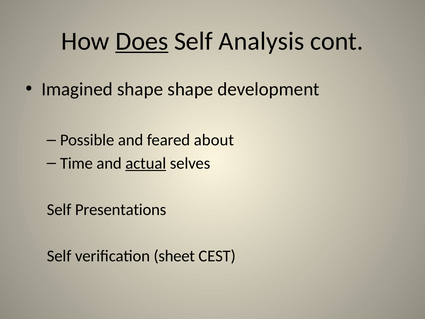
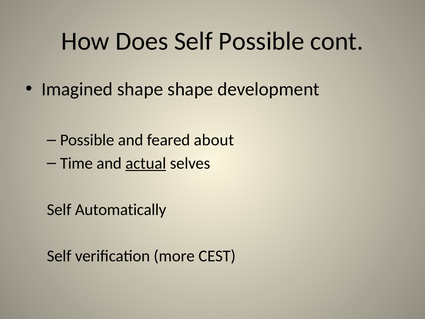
Does underline: present -> none (142, 41)
Self Analysis: Analysis -> Possible (262, 41)
Presentations: Presentations -> Automatically (121, 209)
sheet: sheet -> more (174, 256)
